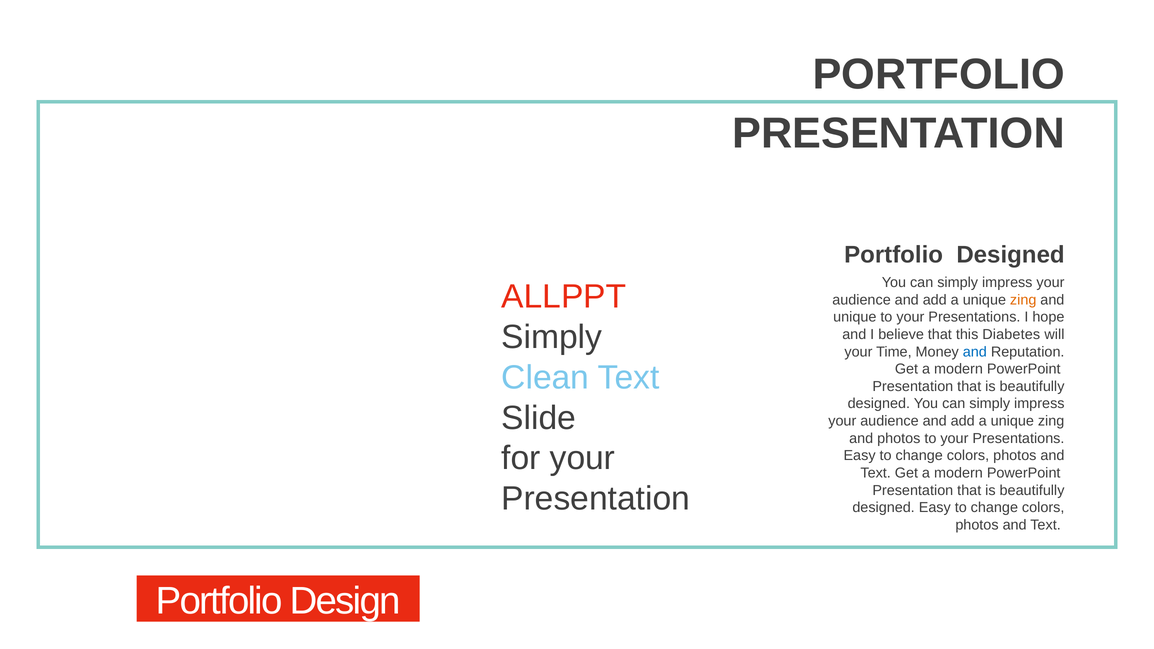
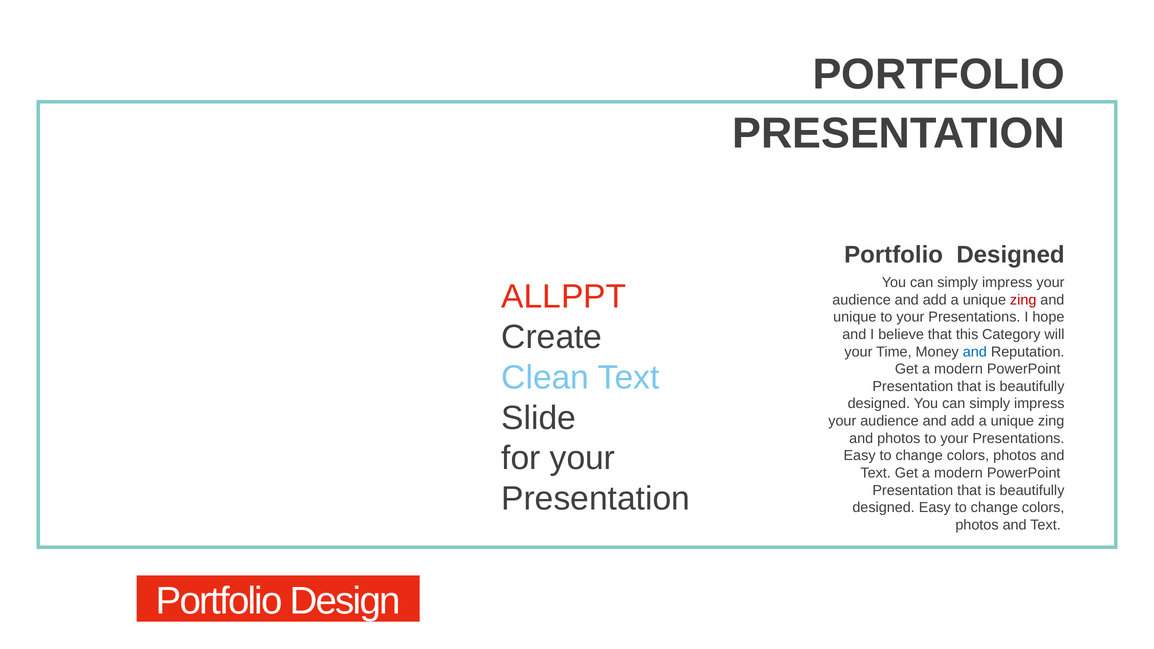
zing colour: orange -> red (1023, 300)
Simply: Simply -> Create (552, 337)
Diabetes: Diabetes -> Category (1011, 335)
